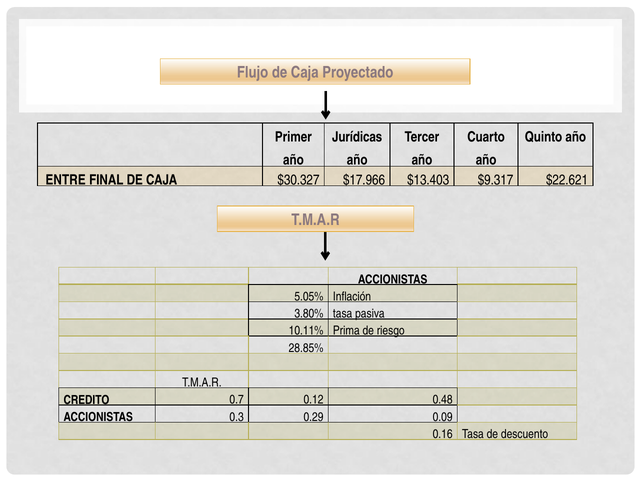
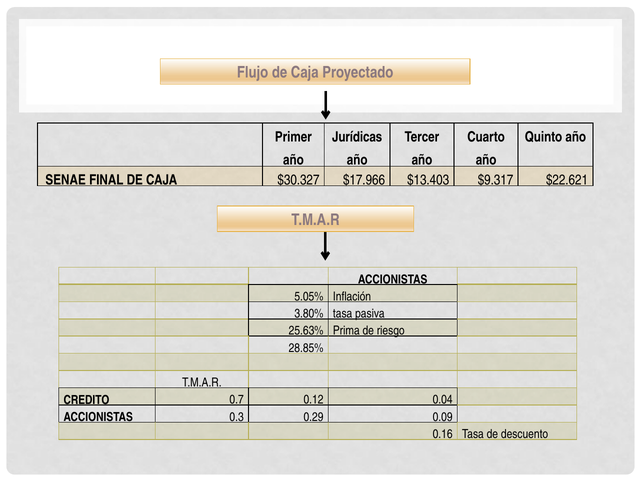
ENTRE: ENTRE -> SENAE (66, 180)
10.11%: 10.11% -> 25.63% (306, 331)
0.48: 0.48 -> 0.04 (443, 400)
